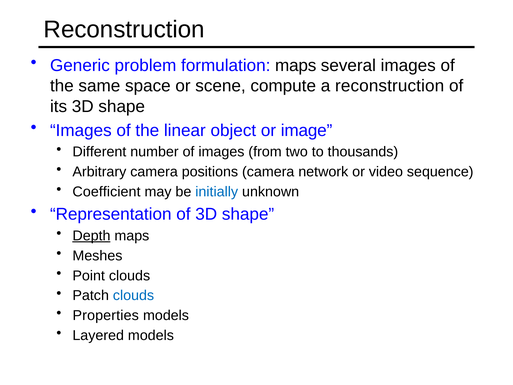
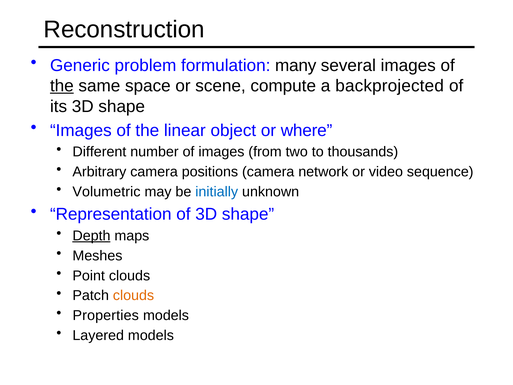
formulation maps: maps -> many (296, 65)
the underline: none -> present (62, 86)
a reconstruction: reconstruction -> backprojected (390, 86)
image: image -> where (307, 130)
Coefficient: Coefficient -> Volumetric (106, 192)
clouds colour: blue -> orange (133, 295)
